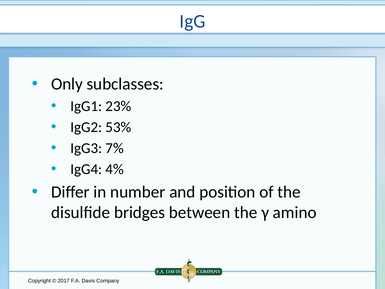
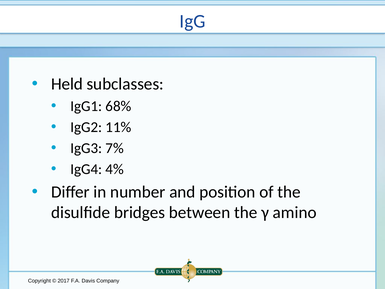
Only: Only -> Held (67, 84)
23%: 23% -> 68% (118, 106)
53%: 53% -> 11% (118, 127)
